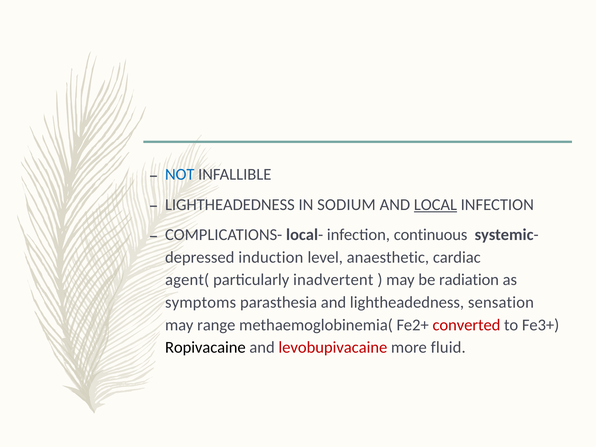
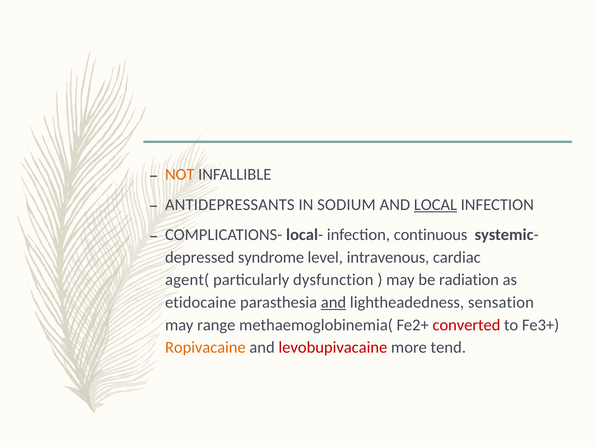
NOT colour: blue -> orange (180, 174)
LIGHTHEADEDNESS: LIGHTHEADEDNESS -> ANTIDEPRESSANTS (230, 205)
induction: induction -> syndrome (271, 257)
anaesthetic: anaesthetic -> intravenous (388, 257)
inadvertent: inadvertent -> dysfunction (333, 280)
symptoms: symptoms -> etidocaine (201, 302)
and underline: none -> present (333, 302)
Ropivacaine colour: black -> orange (205, 347)
fluid: fluid -> tend (448, 347)
